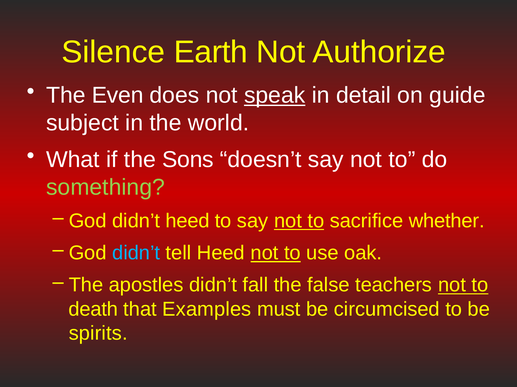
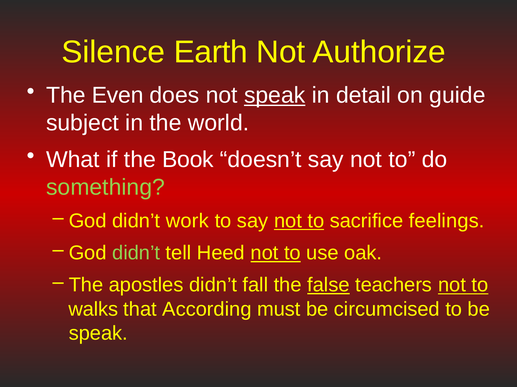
Sons: Sons -> Book (188, 160)
didn’t heed: heed -> work (187, 221)
whether: whether -> feelings (447, 221)
didn’t colour: light blue -> light green (136, 253)
false underline: none -> present (328, 286)
death: death -> walks (93, 310)
Examples: Examples -> According (207, 310)
spirits: spirits -> speak (98, 334)
